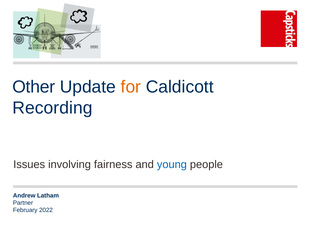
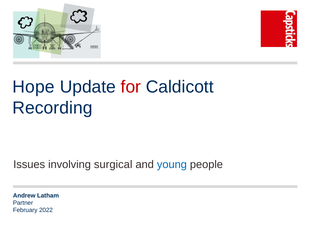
Other: Other -> Hope (34, 87)
for colour: orange -> red (131, 87)
fairness: fairness -> surgical (113, 164)
